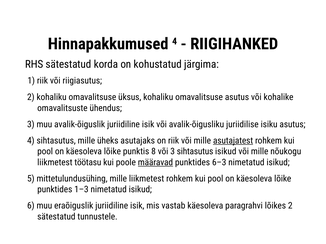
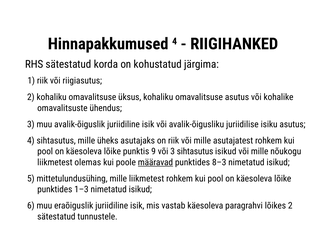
asutajatest underline: present -> none (233, 141)
8: 8 -> 9 (154, 152)
töötasu: töötasu -> olemas (88, 163)
6–3: 6–3 -> 8–3 (219, 163)
